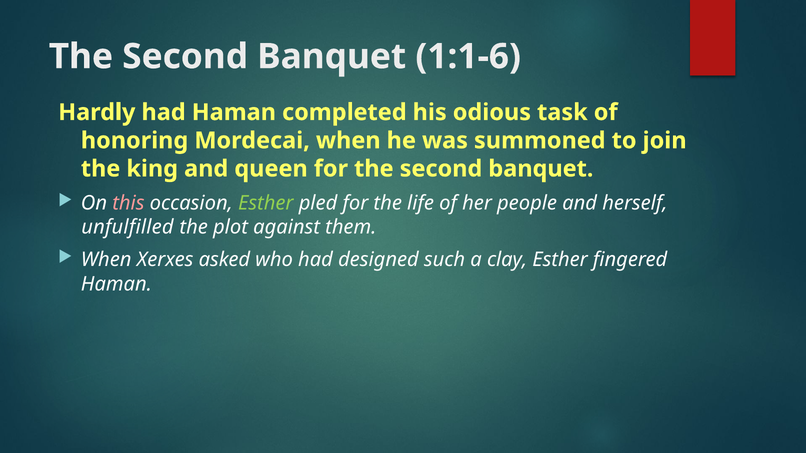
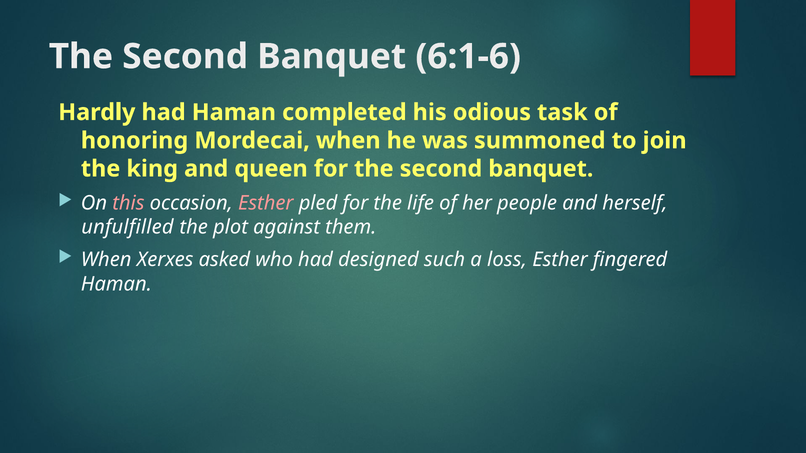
1:1-6: 1:1-6 -> 6:1-6 (468, 57)
Esther colour: light green -> pink (266, 203)
clay: clay -> loss (507, 260)
